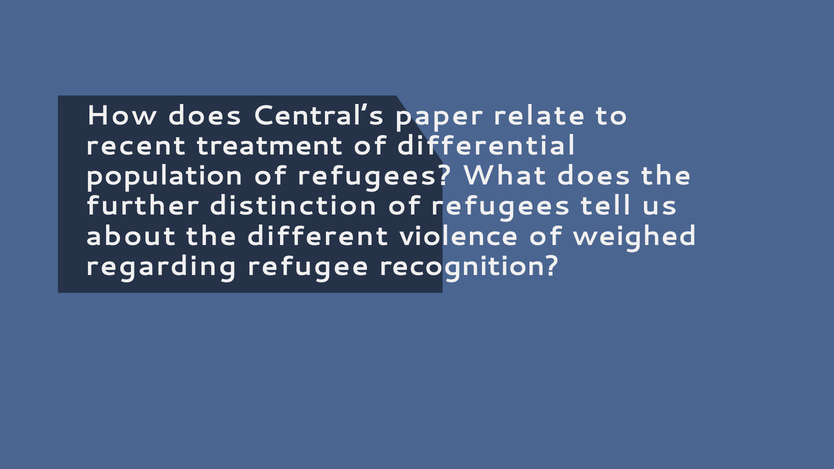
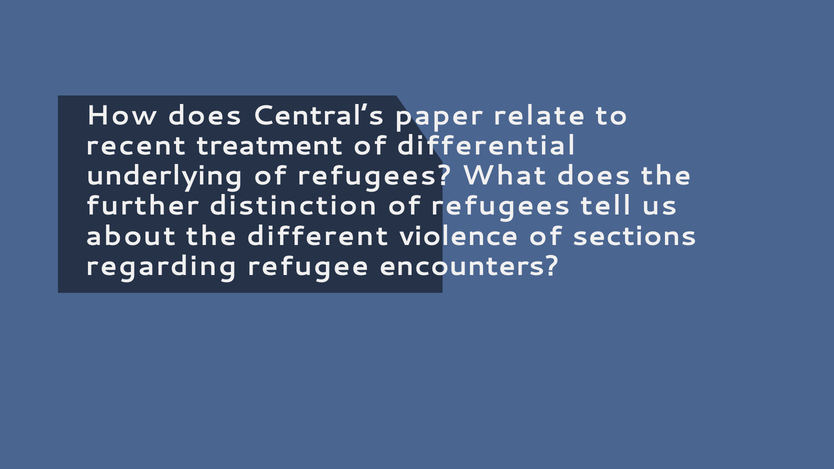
population: population -> underlying (165, 176)
weighed: weighed -> sections (635, 236)
recognition: recognition -> encounters (469, 266)
